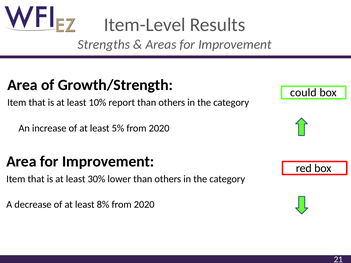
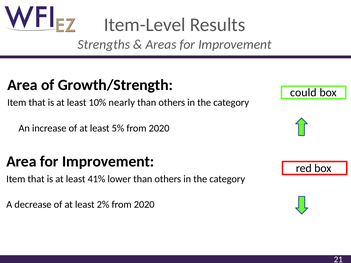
report: report -> nearly (122, 103)
30%: 30% -> 41% (96, 179)
8%: 8% -> 2% (103, 205)
